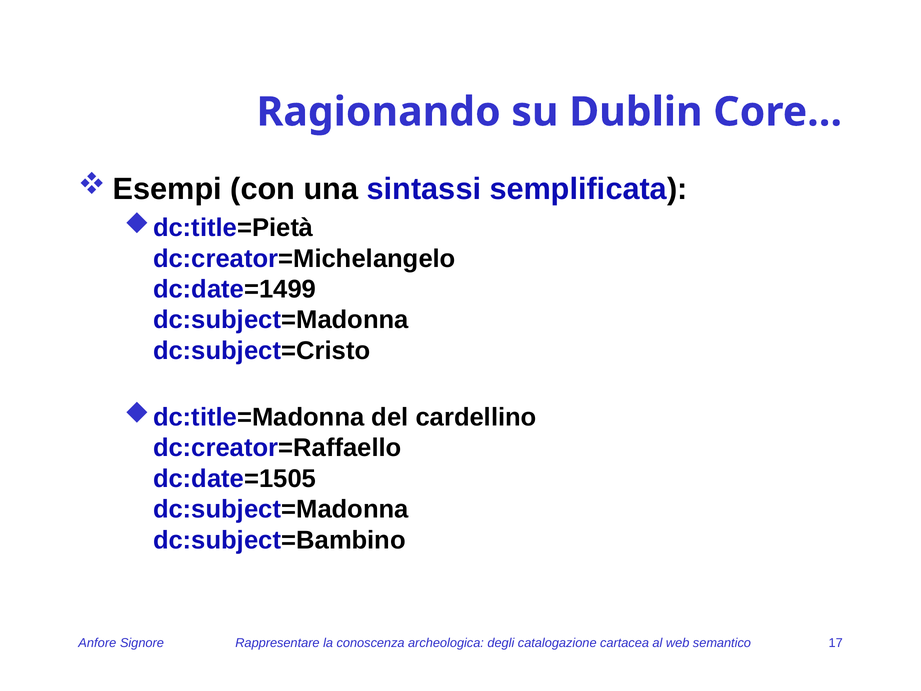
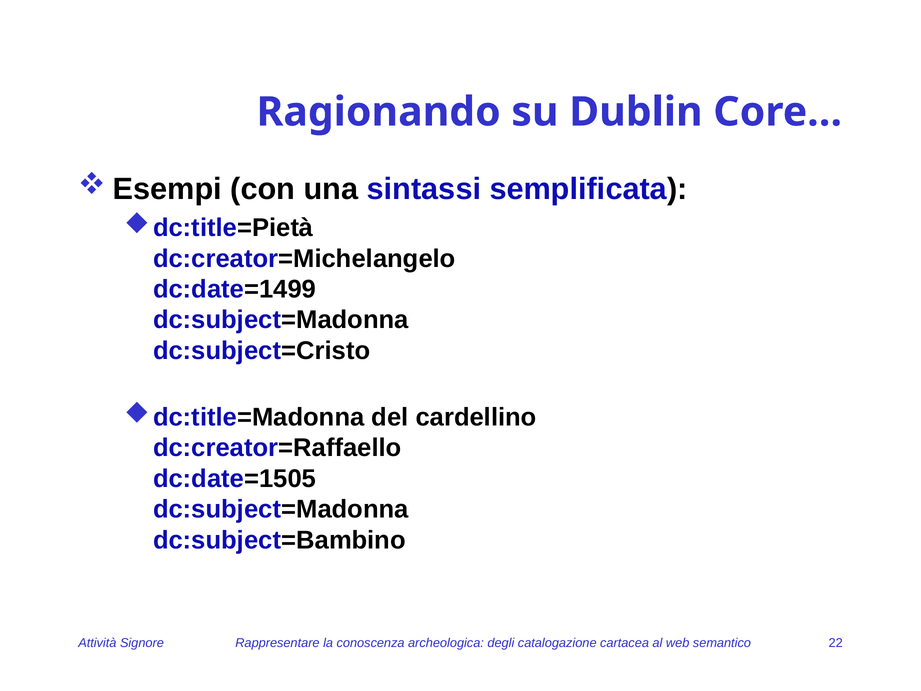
Anfore: Anfore -> Attività (97, 643)
17: 17 -> 22 (836, 643)
